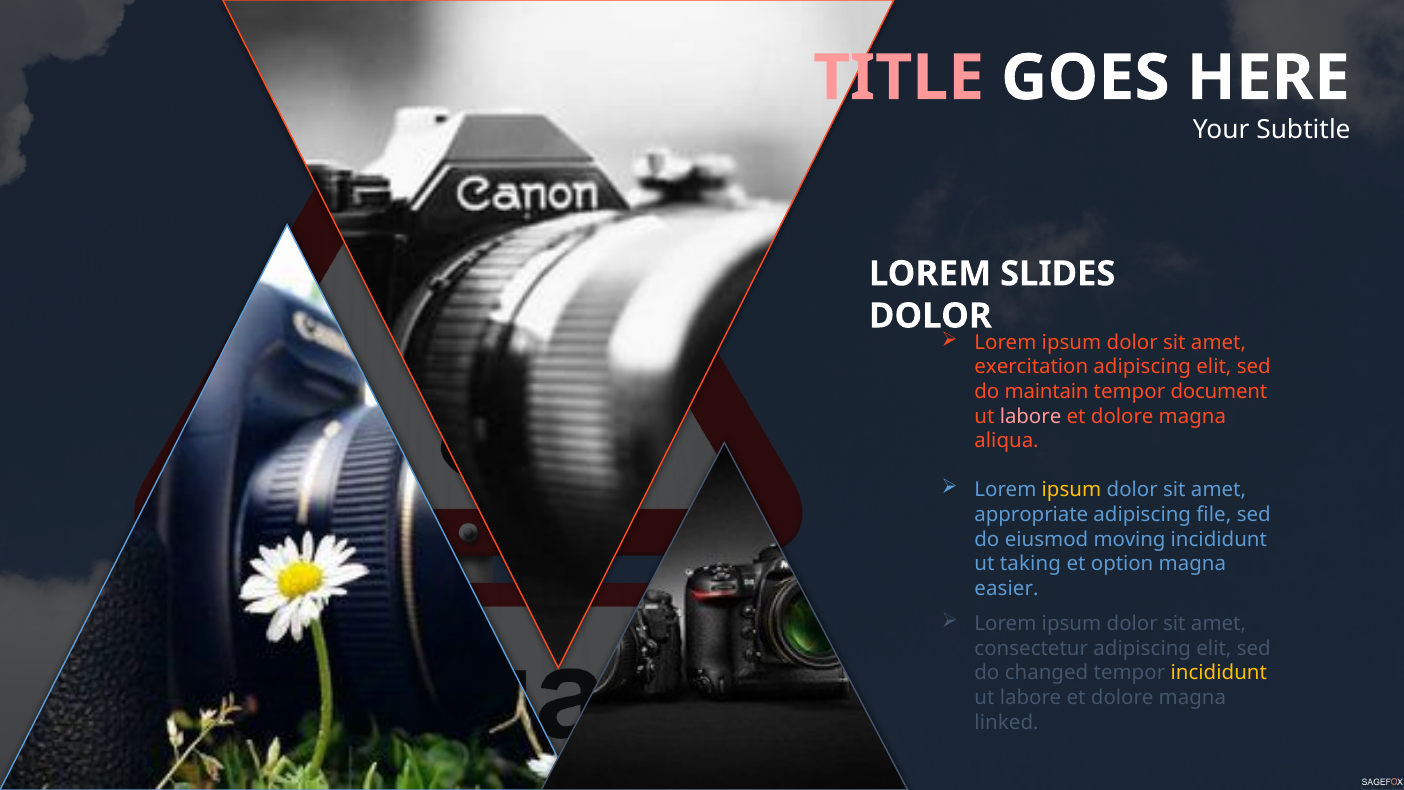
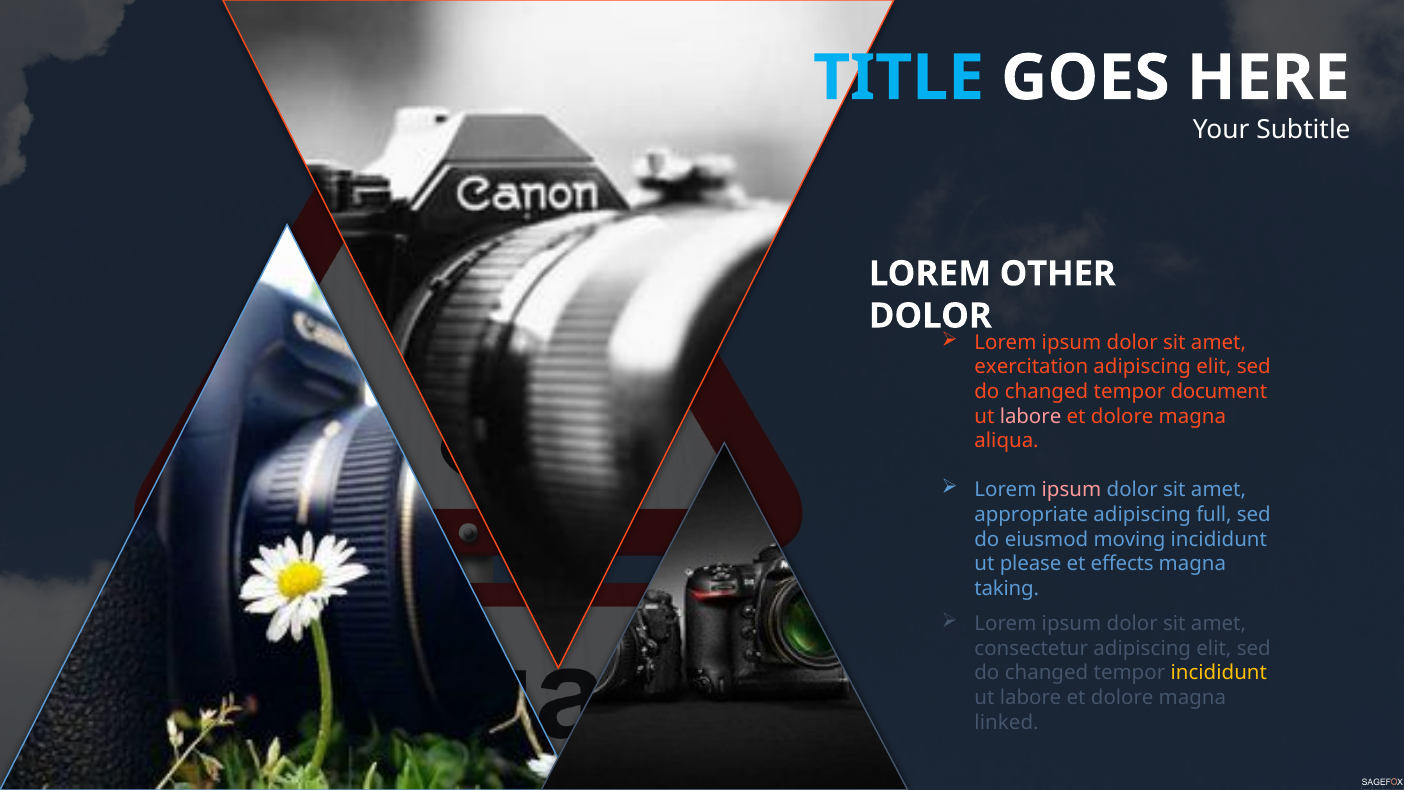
TITLE colour: pink -> light blue (899, 78)
SLIDES: SLIDES -> OTHER (1058, 274)
maintain: maintain -> changed (1046, 392)
ipsum colour: yellow -> pink (1071, 490)
file: file -> full (1214, 515)
taking: taking -> please (1031, 564)
option: option -> effects (1122, 564)
easier: easier -> taking (1007, 588)
